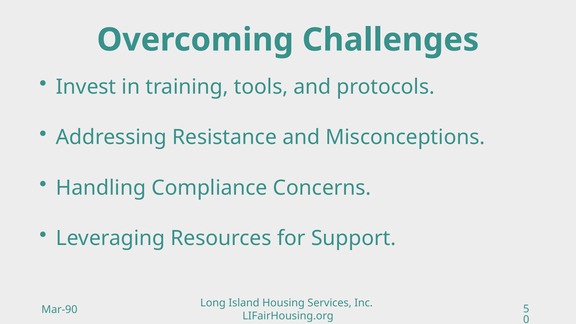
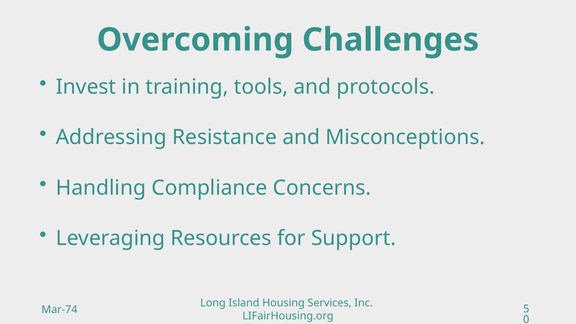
Mar-90: Mar-90 -> Mar-74 (59, 310)
